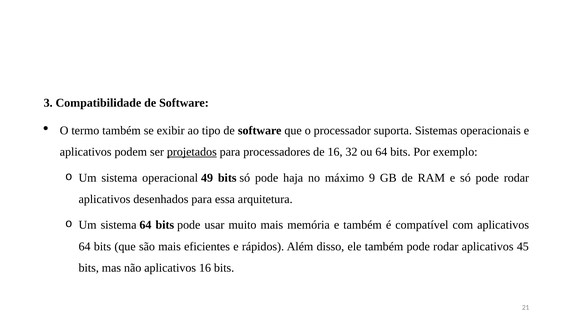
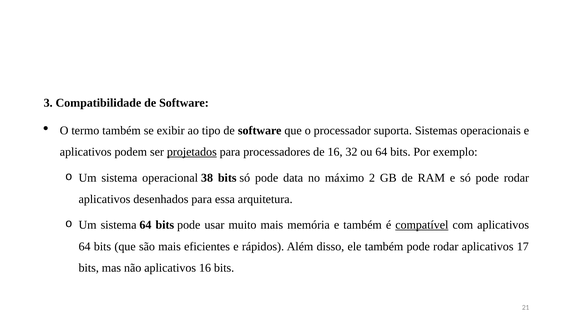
49: 49 -> 38 (207, 178)
haja: haja -> data (293, 178)
9: 9 -> 2 (372, 178)
compatível underline: none -> present (422, 225)
45: 45 -> 17 (523, 247)
